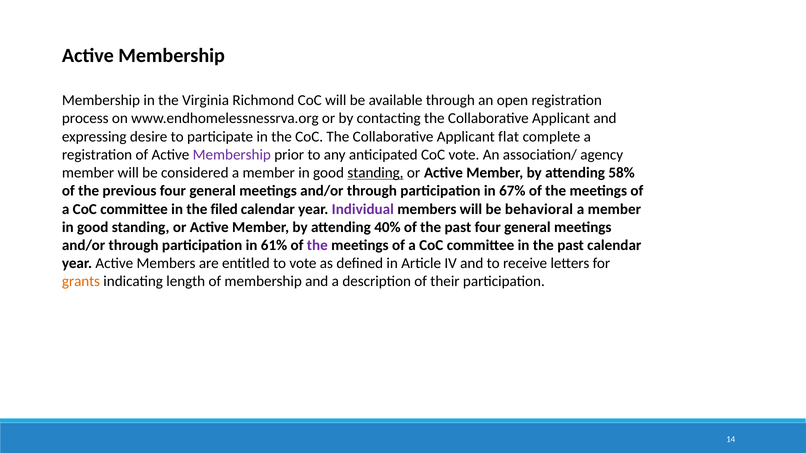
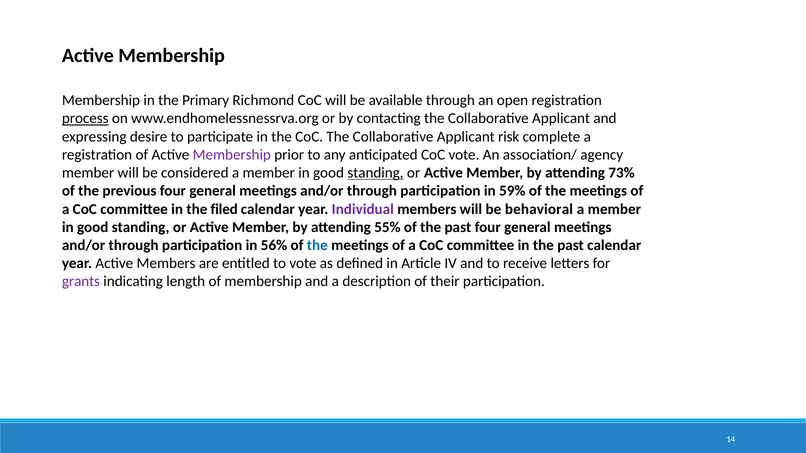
Virginia: Virginia -> Primary (206, 100)
process underline: none -> present (85, 119)
flat: flat -> risk (509, 137)
58%: 58% -> 73% (622, 173)
67%: 67% -> 59% (512, 191)
40%: 40% -> 55% (387, 227)
61%: 61% -> 56% (274, 245)
the colour: purple -> blue (317, 245)
grants colour: orange -> purple (81, 282)
